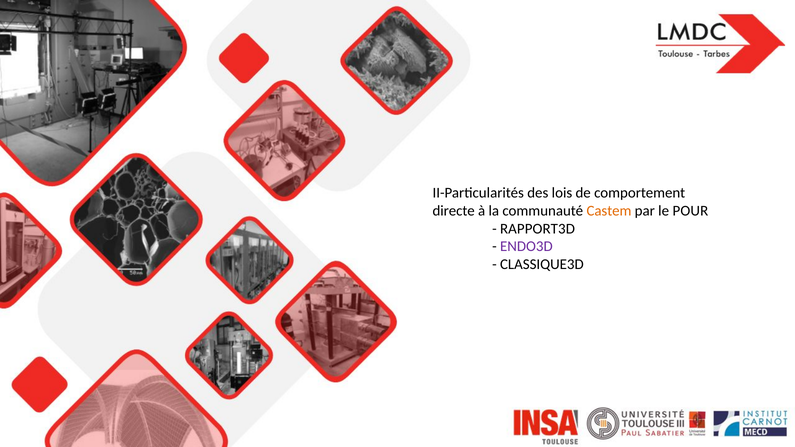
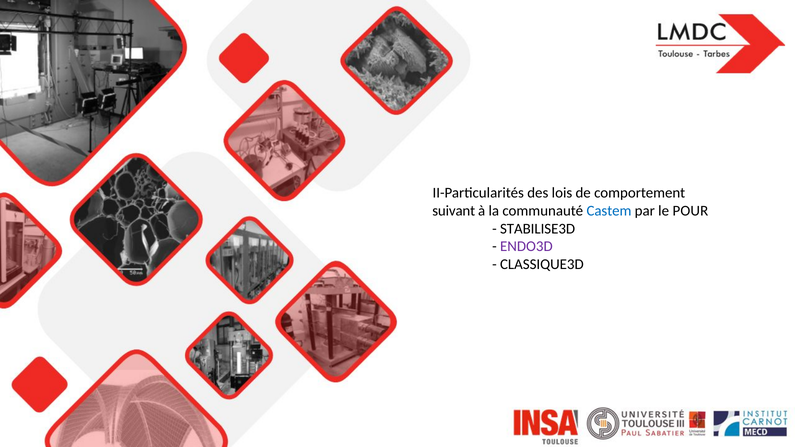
directe: directe -> suivant (454, 211)
Castem colour: orange -> blue (609, 211)
RAPPORT3D: RAPPORT3D -> STABILISE3D (538, 229)
